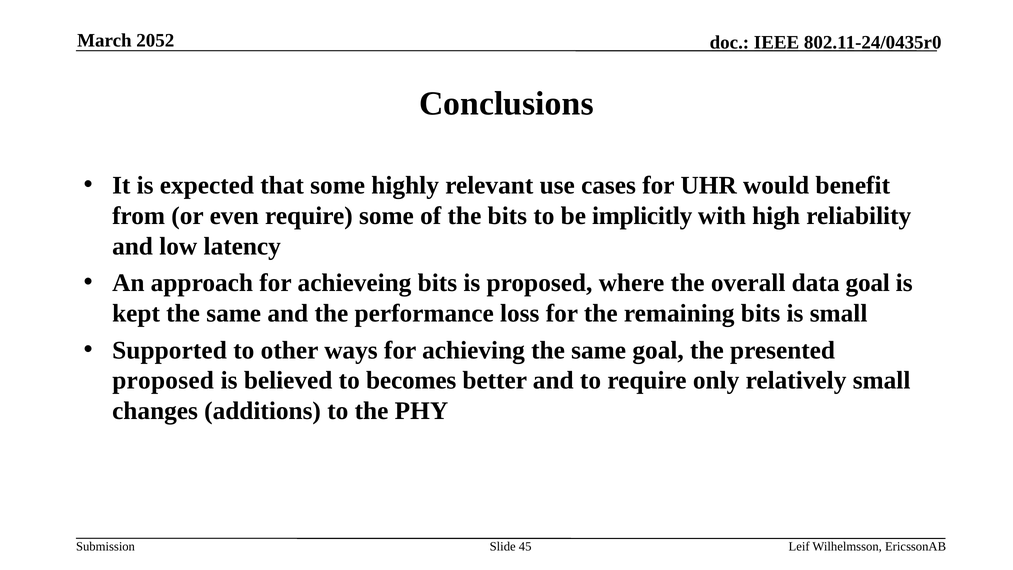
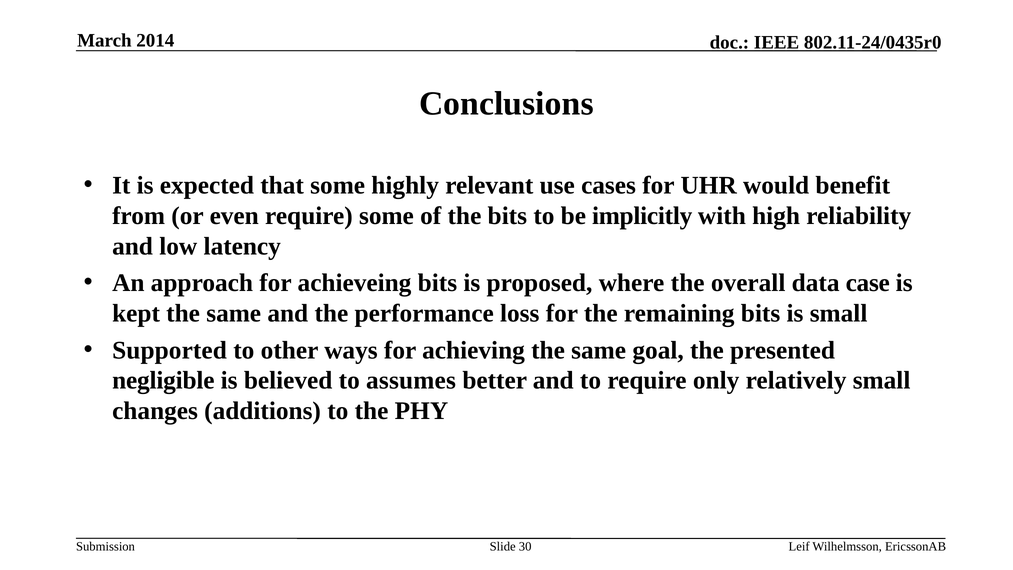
2052: 2052 -> 2014 (155, 40)
data goal: goal -> case (868, 283)
proposed: proposed -> negligible (163, 380)
becomes: becomes -> assumes (411, 380)
45: 45 -> 30 (525, 546)
